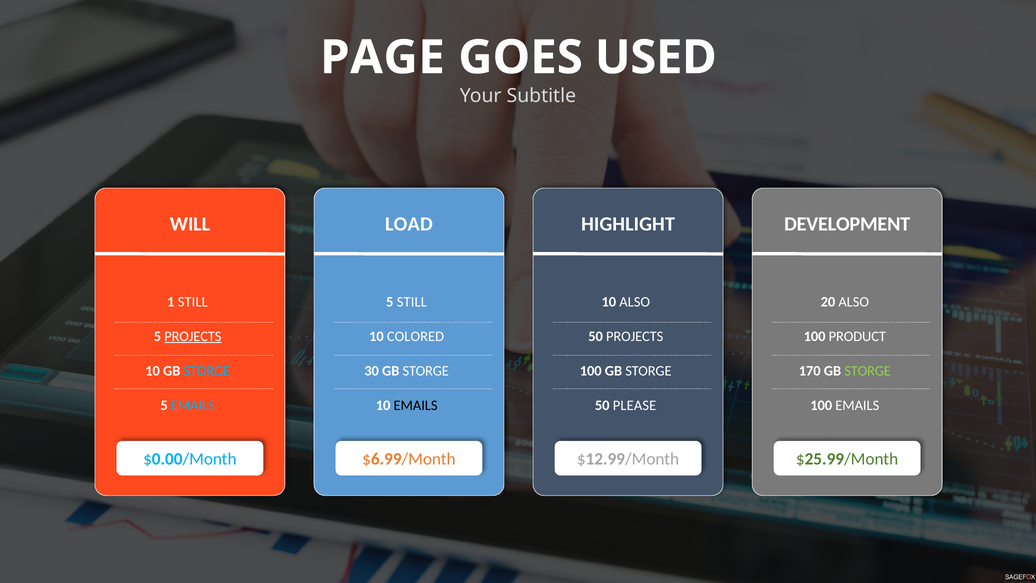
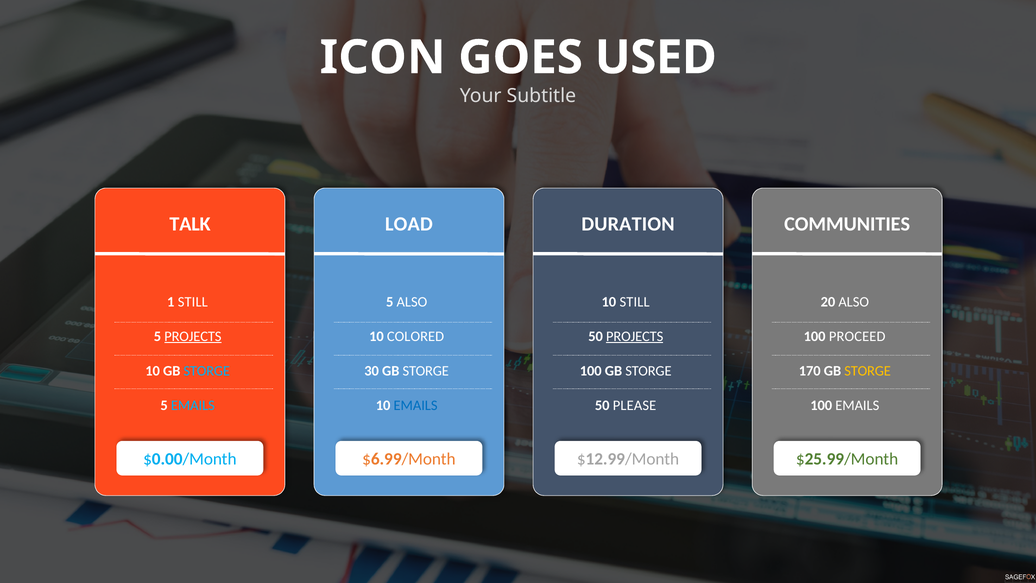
PAGE: PAGE -> ICON (383, 58)
WILL: WILL -> TALK (190, 224)
HIGHLIGHT: HIGHLIGHT -> DURATION (628, 224)
DEVELOPMENT: DEVELOPMENT -> COMMUNITIES (847, 224)
5 STILL: STILL -> ALSO (412, 302)
10 ALSO: ALSO -> STILL (635, 302)
PROJECTS underline: none -> present (635, 336)
PRODUCT: PRODUCT -> PROCEED (857, 336)
STORGE colour: light green -> yellow (868, 371)
EMAILS colour: black -> blue (416, 405)
